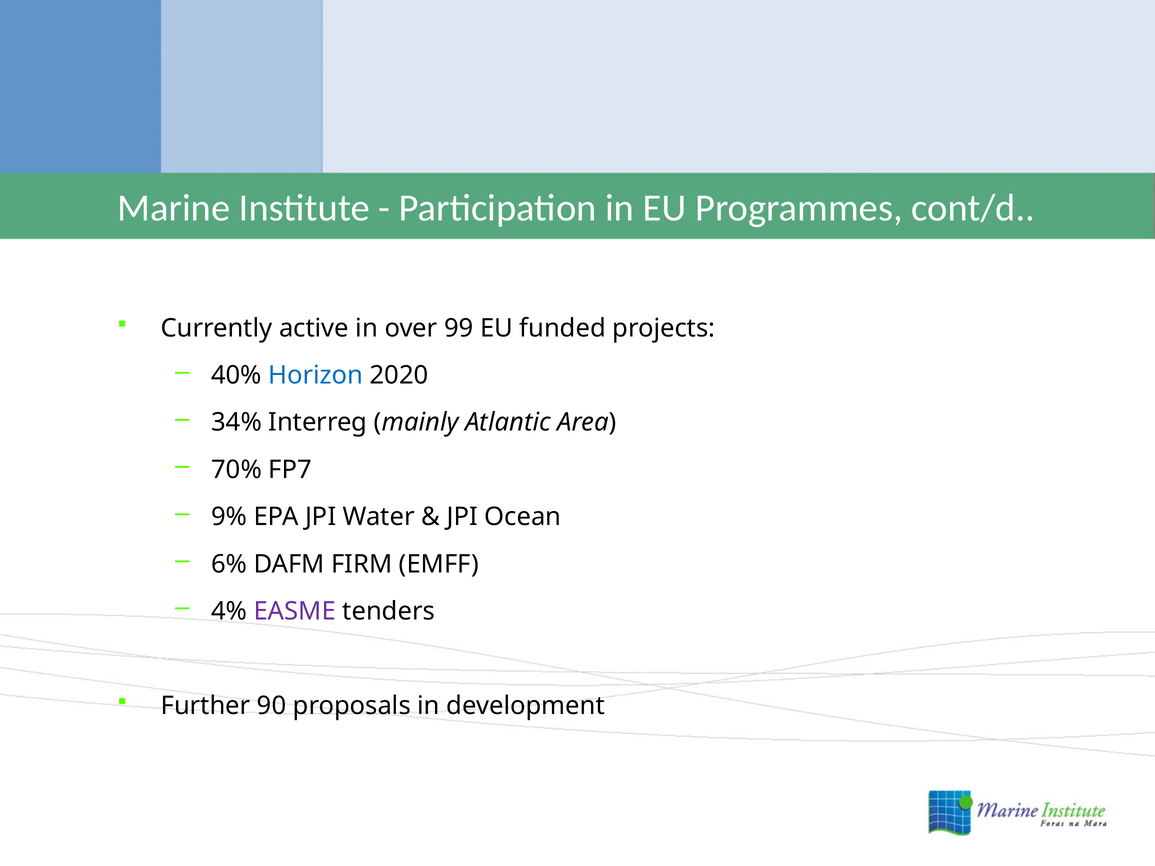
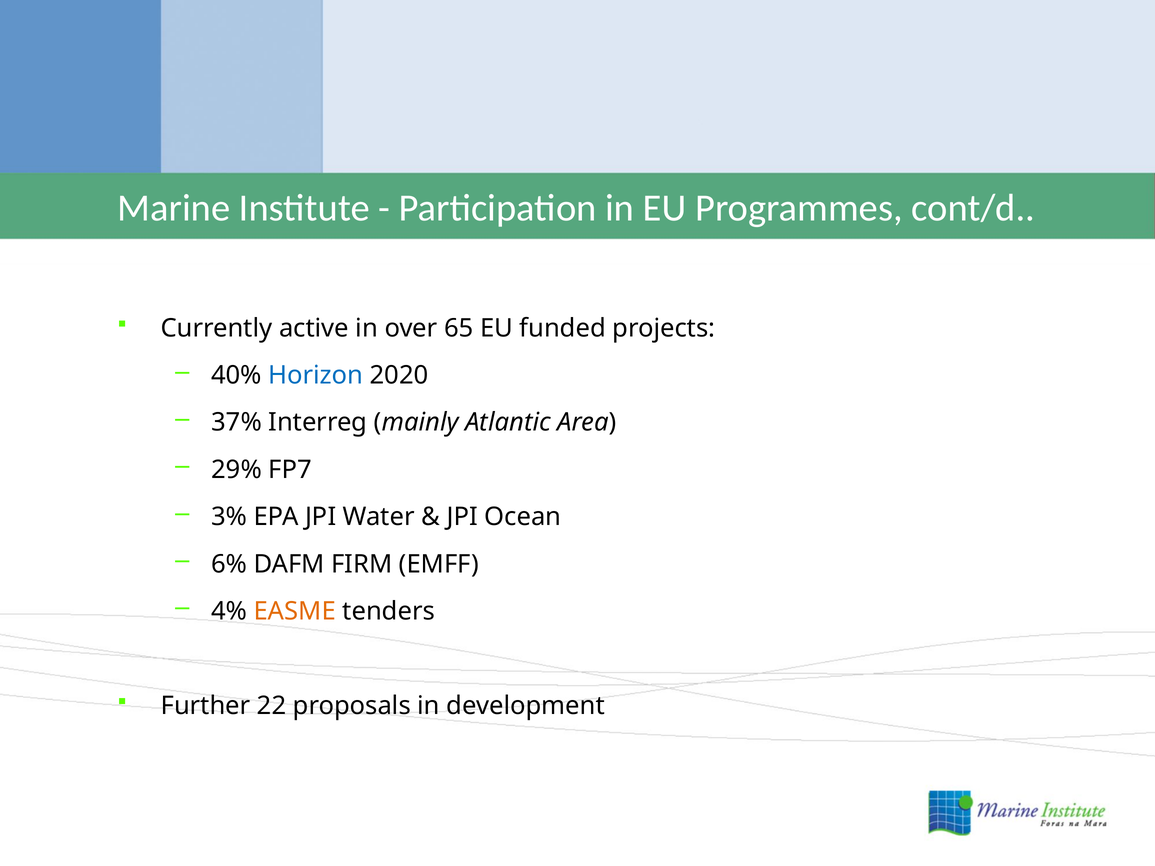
99: 99 -> 65 (459, 328)
34%: 34% -> 37% (237, 423)
70%: 70% -> 29% (237, 470)
9%: 9% -> 3% (229, 517)
EASME colour: purple -> orange (295, 611)
90: 90 -> 22 (272, 706)
